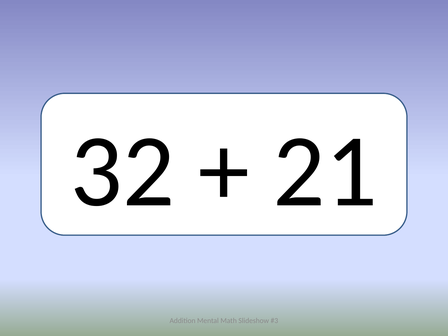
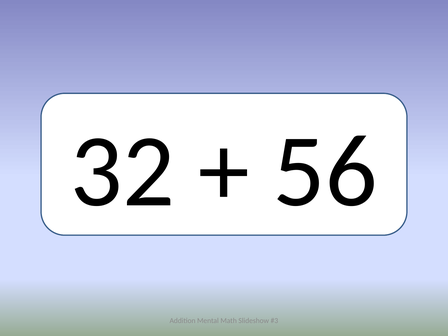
21: 21 -> 56 (325, 171)
